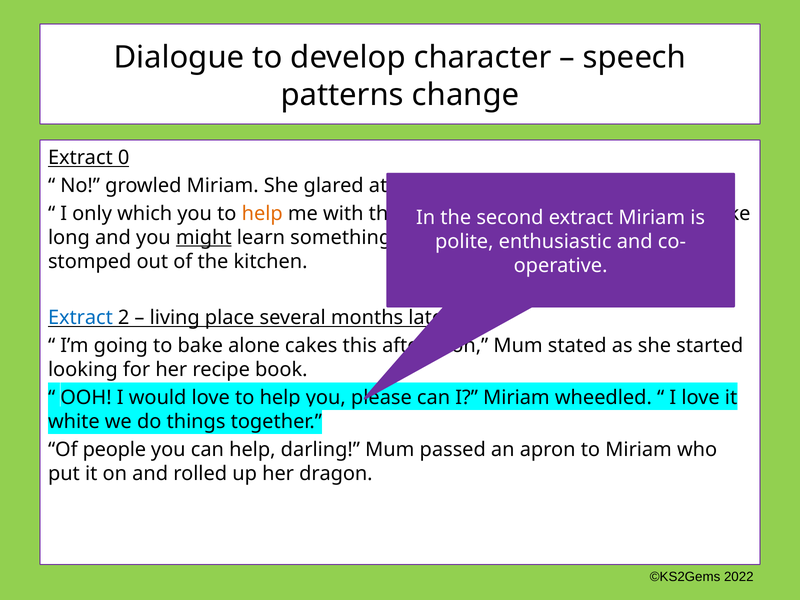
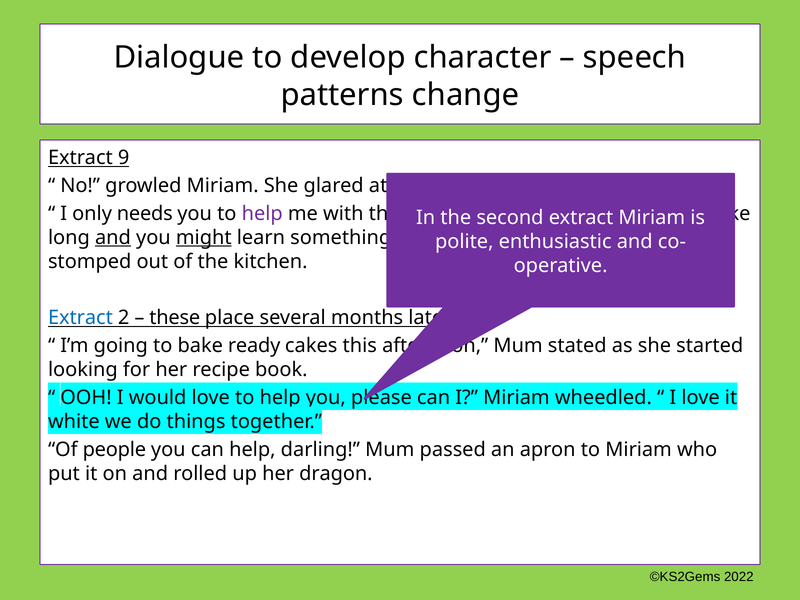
0: 0 -> 9 (124, 157)
which: which -> needs (145, 213)
help colour: orange -> purple (262, 213)
and underline: none -> present (113, 237)
living: living -> these (175, 317)
alone: alone -> ready (254, 345)
